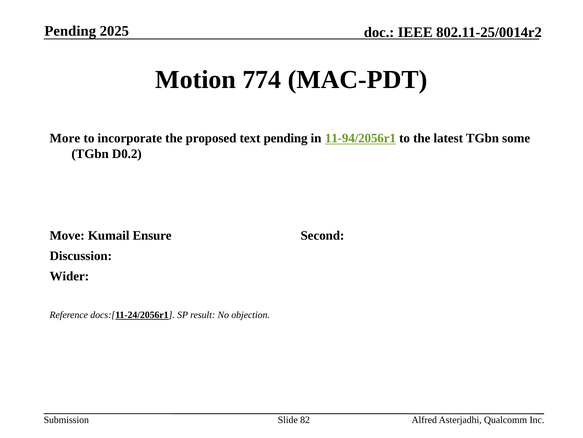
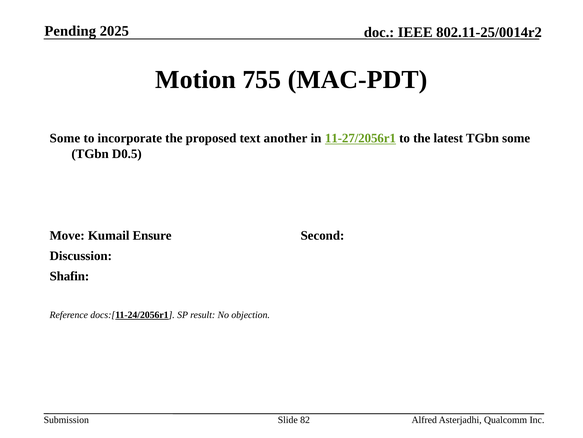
774: 774 -> 755 (262, 79)
More: More -> Some (65, 138)
text pending: pending -> another (285, 138)
11-94/2056r1: 11-94/2056r1 -> 11-27/2056r1 (360, 138)
D0.2: D0.2 -> D0.5 (127, 153)
Wider: Wider -> Shafin (69, 276)
